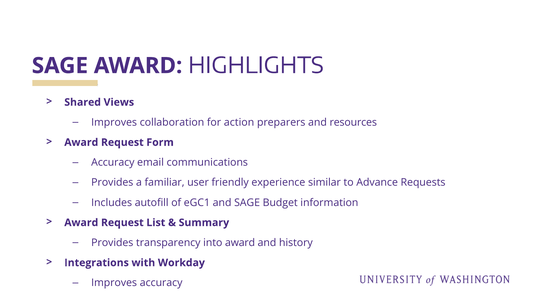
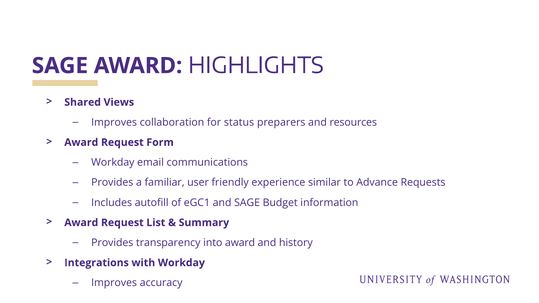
action: action -> status (239, 122)
Accuracy: Accuracy -> Workday (113, 163)
